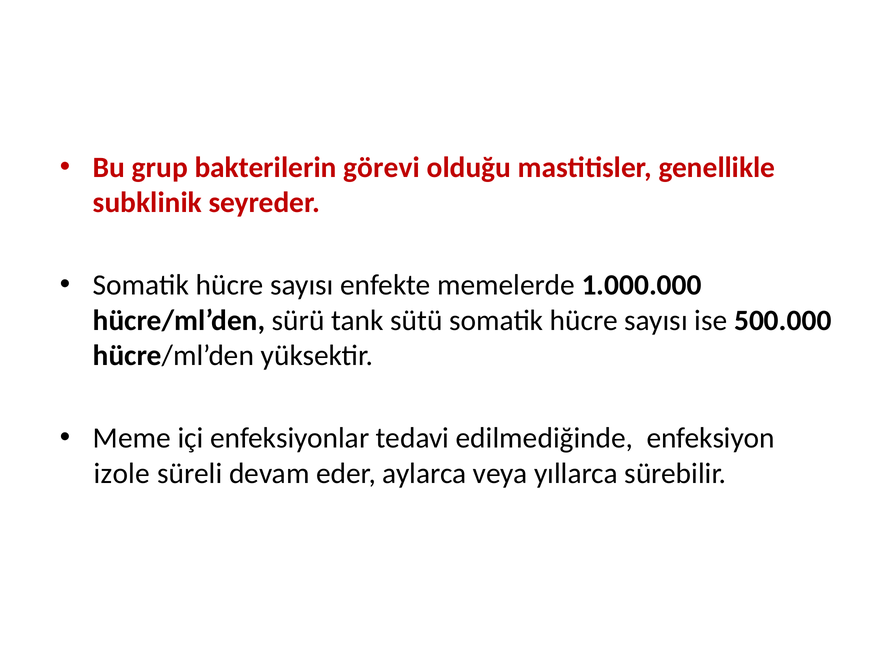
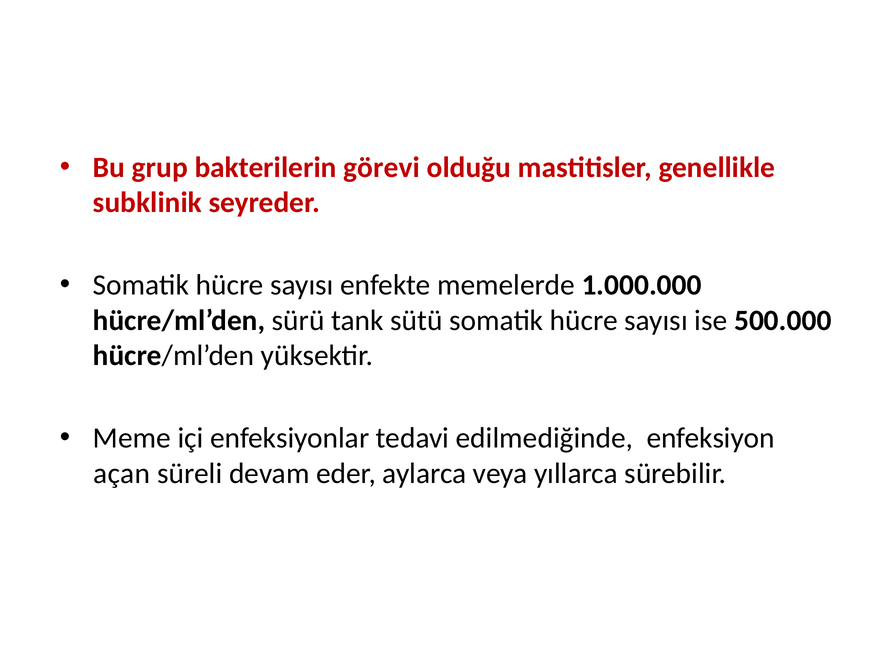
izole: izole -> açan (122, 474)
